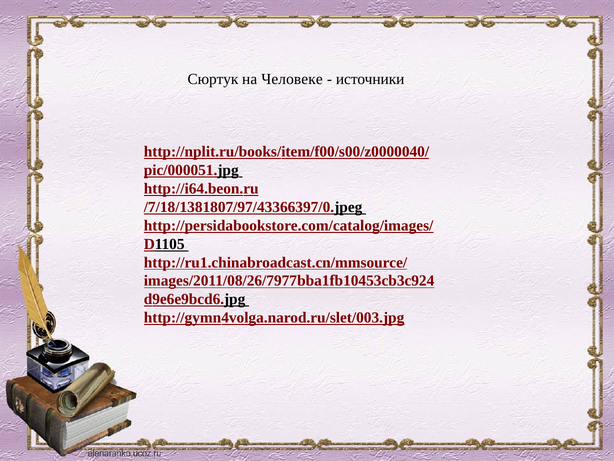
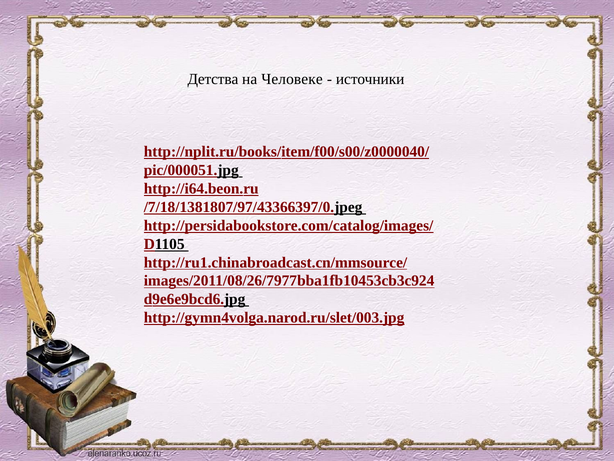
Сюртук: Сюртук -> Детства (213, 79)
